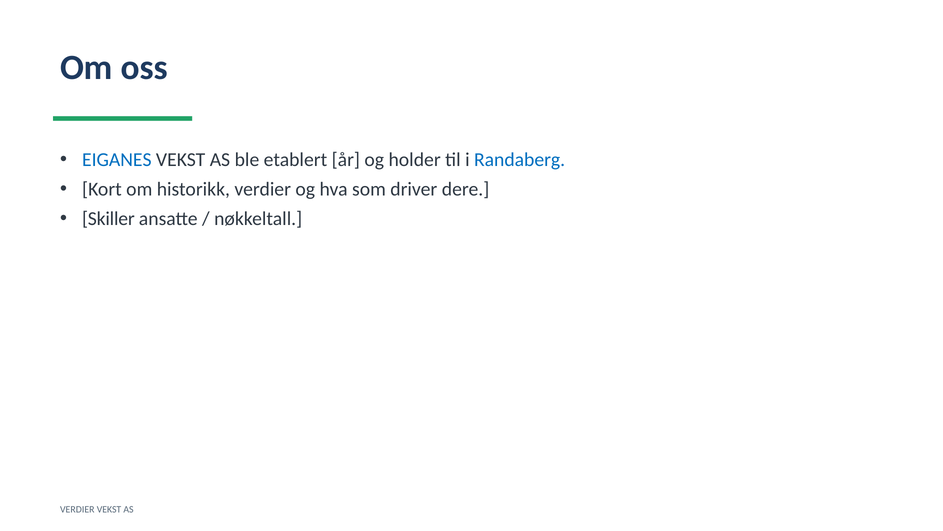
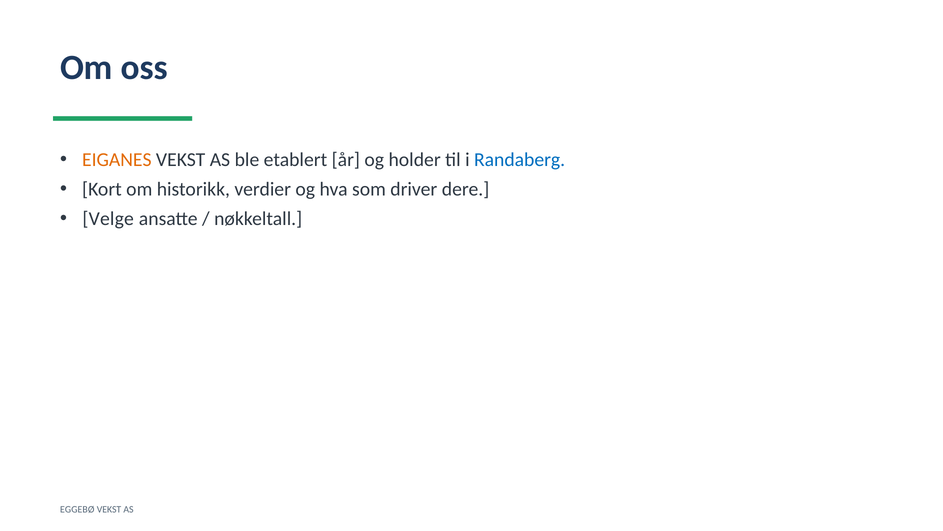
EIGANES colour: blue -> orange (117, 160)
Skiller: Skiller -> Velge (108, 219)
VERDIER: VERDIER -> EGGEBØ (77, 509)
